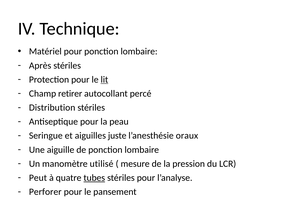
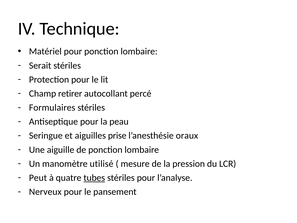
Après: Après -> Serait (40, 65)
lit underline: present -> none (104, 79)
Distribution: Distribution -> Formulaires (52, 107)
juste: juste -> prise (117, 136)
Perforer: Perforer -> Nerveux (45, 192)
